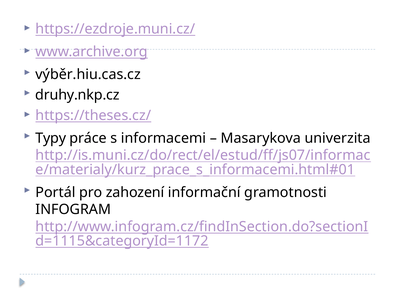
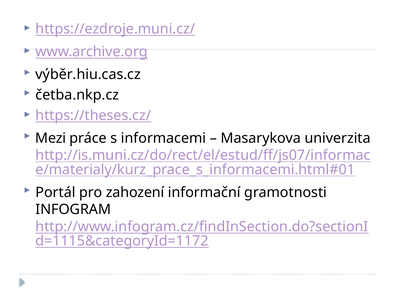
druhy.nkp.cz: druhy.nkp.cz -> četba.nkp.cz (77, 95)
Typy: Typy -> Mezi (51, 138)
